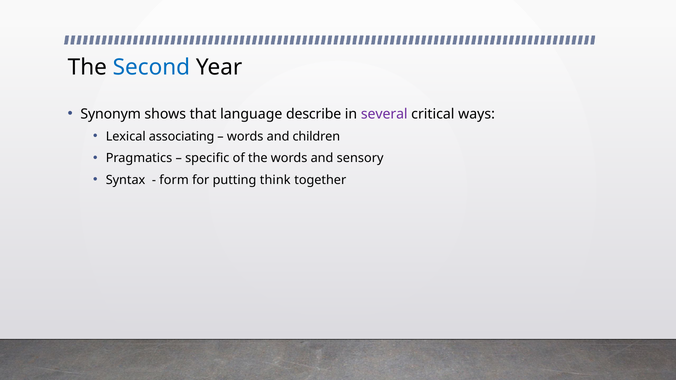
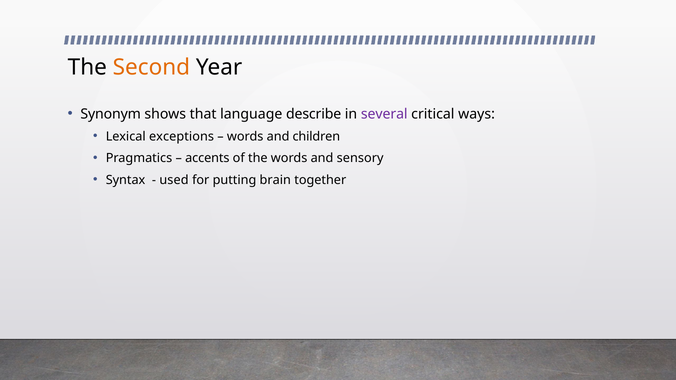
Second colour: blue -> orange (151, 67)
associating: associating -> exceptions (182, 136)
specific: specific -> accents (207, 158)
form: form -> used (174, 180)
think: think -> brain (275, 180)
